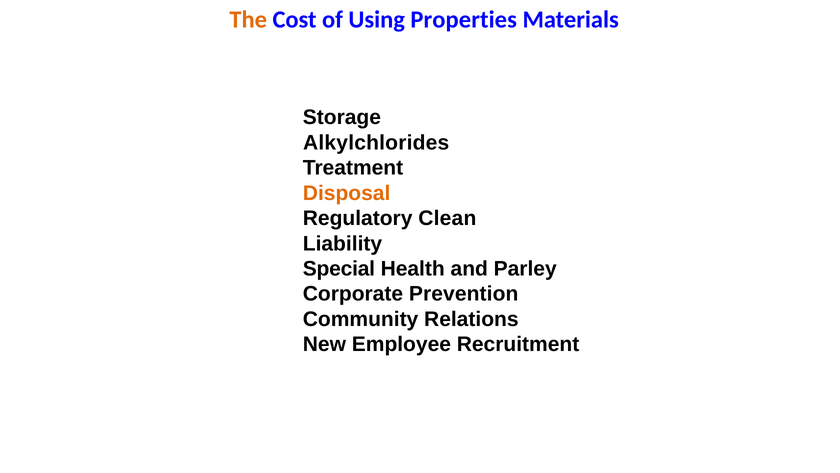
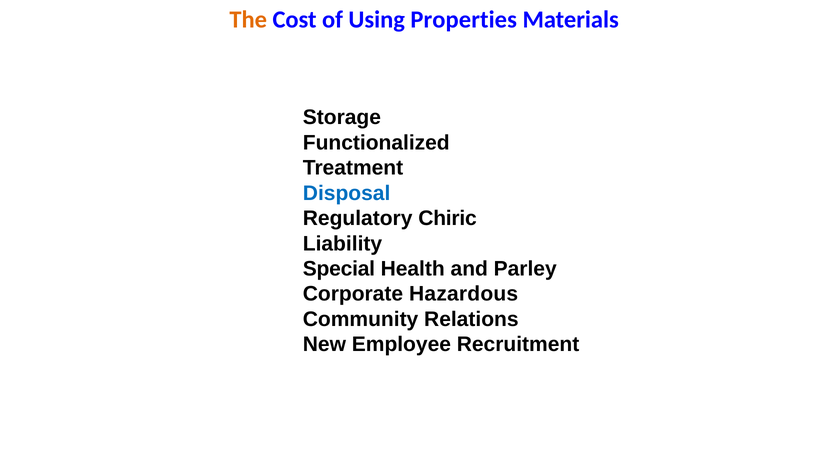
Alkylchlorides: Alkylchlorides -> Functionalized (376, 143)
Disposal colour: orange -> blue (347, 193)
Clean: Clean -> Chiric (448, 218)
Prevention: Prevention -> Hazardous (464, 294)
